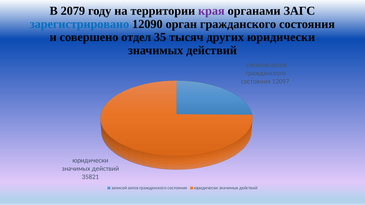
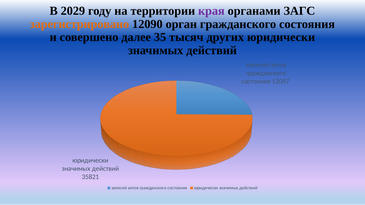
2079: 2079 -> 2029 (73, 11)
зарегистрировано colour: blue -> orange (80, 24)
отдел: отдел -> далее (136, 37)
